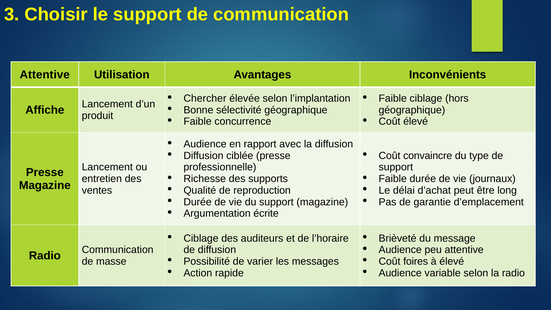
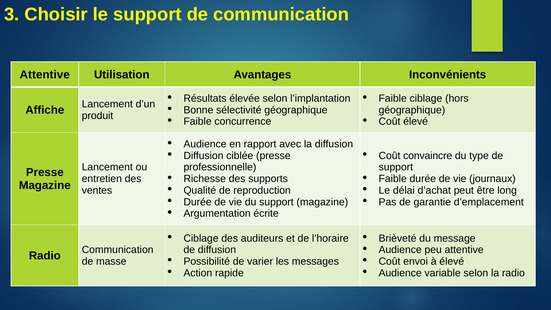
Chercher: Chercher -> Résultats (205, 98)
foires: foires -> envoi (416, 261)
